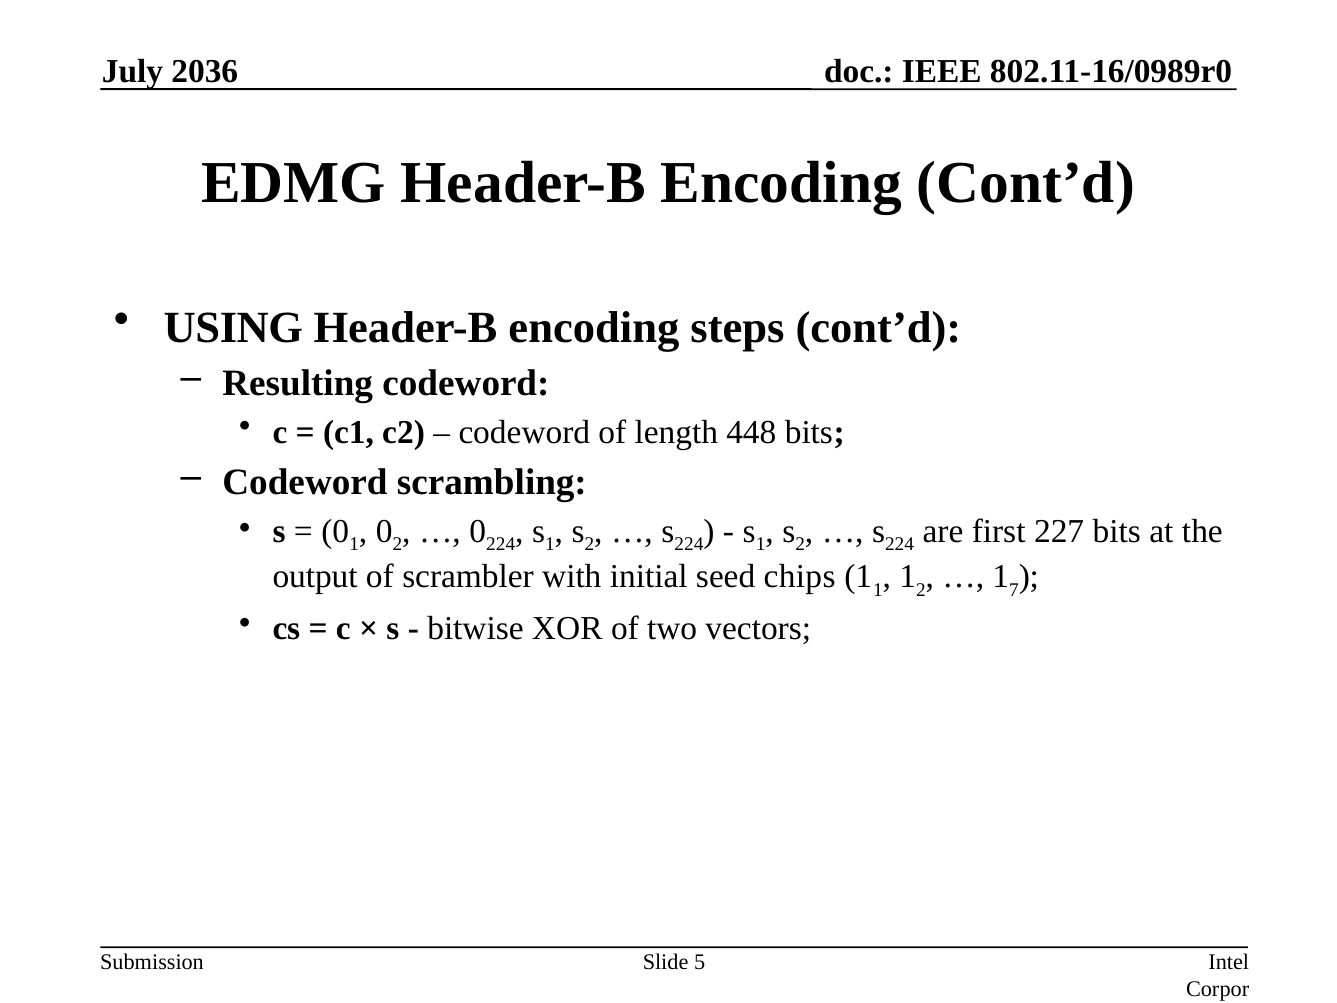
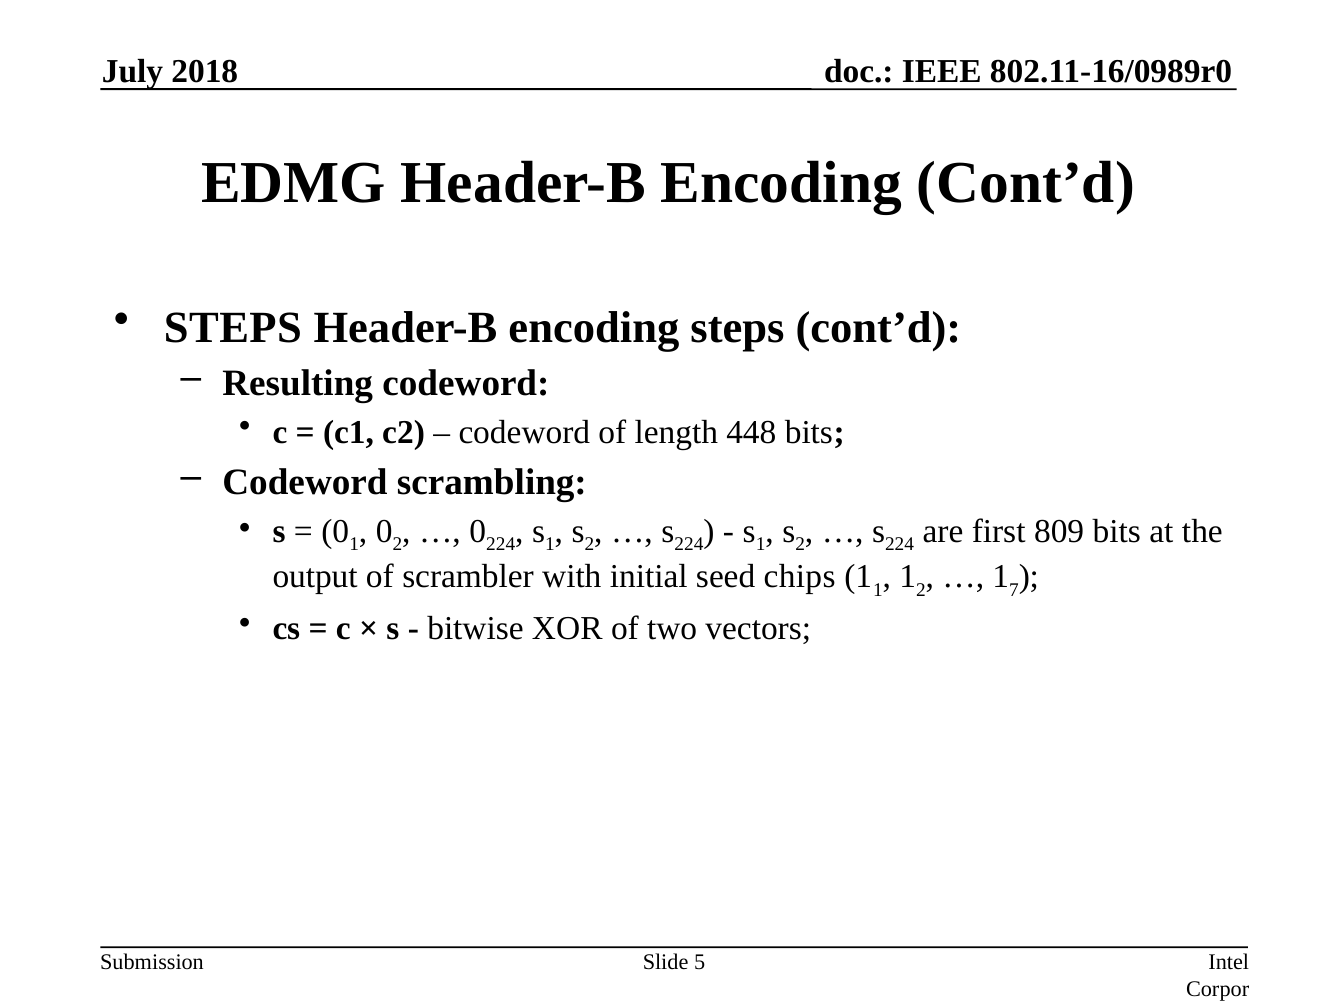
2036: 2036 -> 2018 (205, 71)
USING: USING -> STEPS (233, 327)
227: 227 -> 809 (1059, 531)
